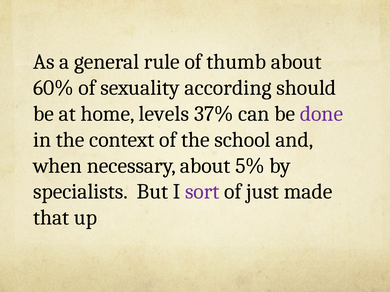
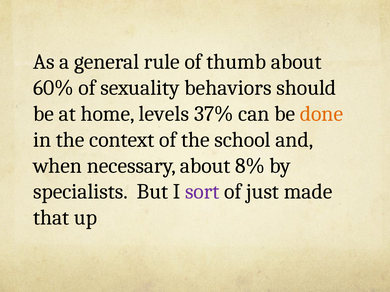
according: according -> behaviors (228, 88)
done colour: purple -> orange (321, 114)
5%: 5% -> 8% (250, 166)
